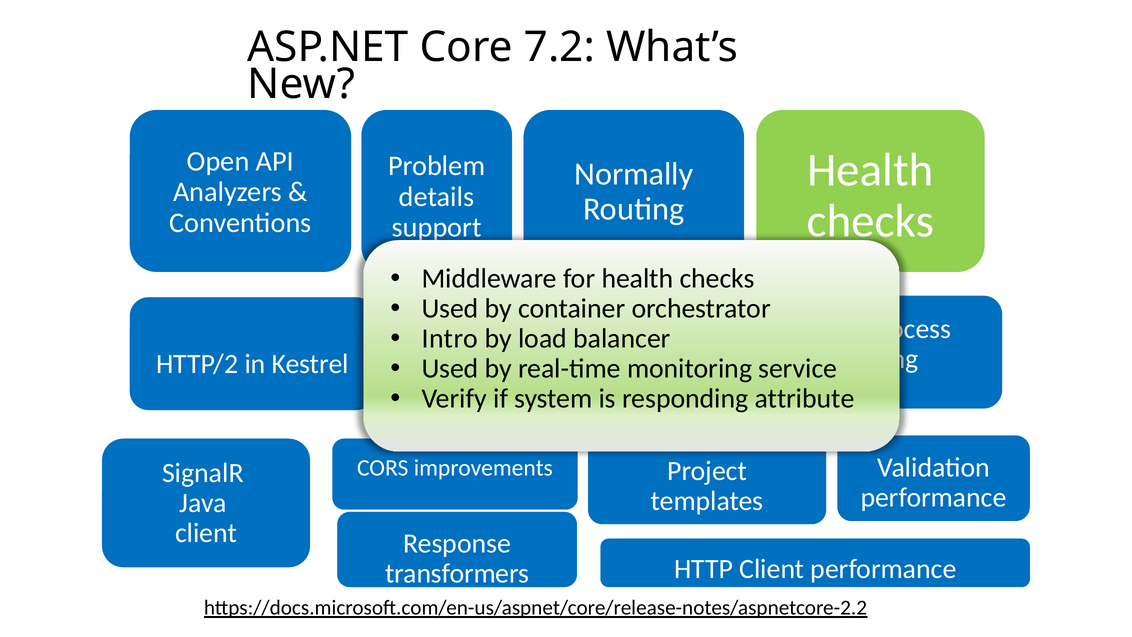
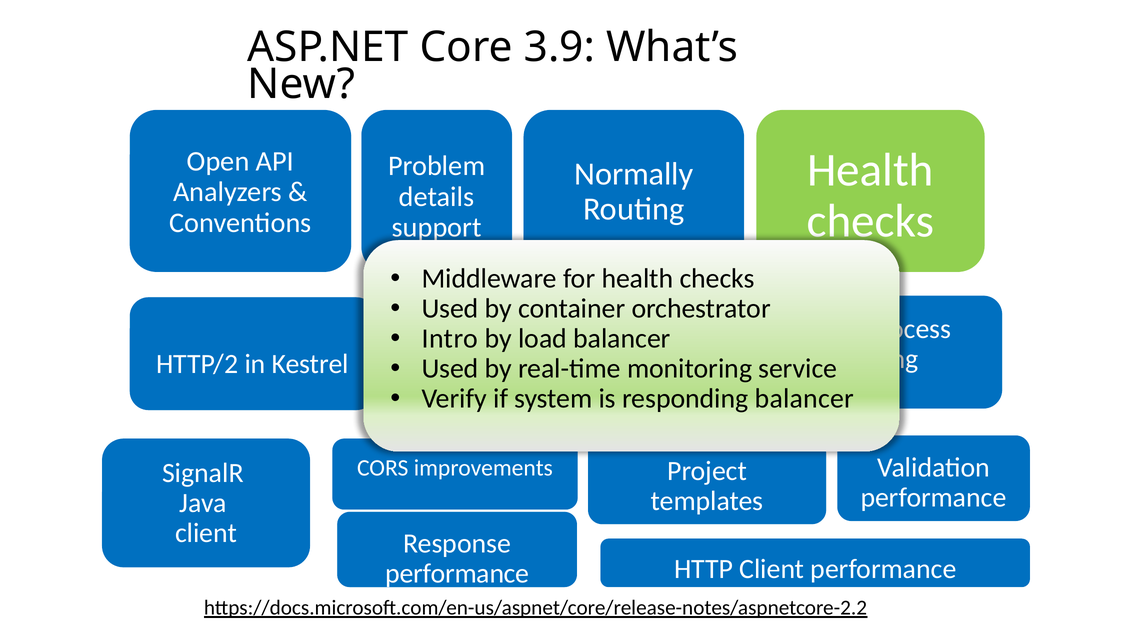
7.2: 7.2 -> 3.9 (559, 47)
responding attribute: attribute -> balancer (804, 398)
transformers: transformers -> performance (457, 573)
